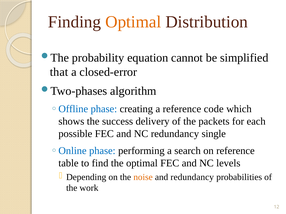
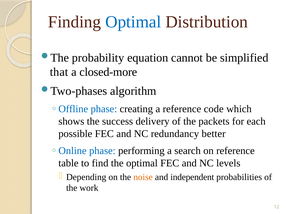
Optimal colour: orange -> blue (133, 22)
closed-error: closed-error -> closed-more (108, 72)
single: single -> better (214, 134)
and redundancy: redundancy -> independent (192, 177)
